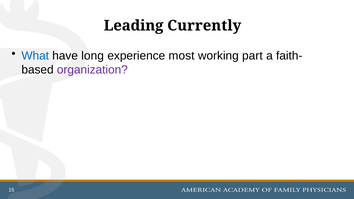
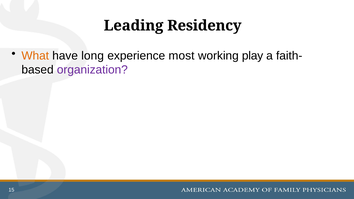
Currently: Currently -> Residency (204, 26)
What colour: blue -> orange (35, 56)
part: part -> play (253, 56)
